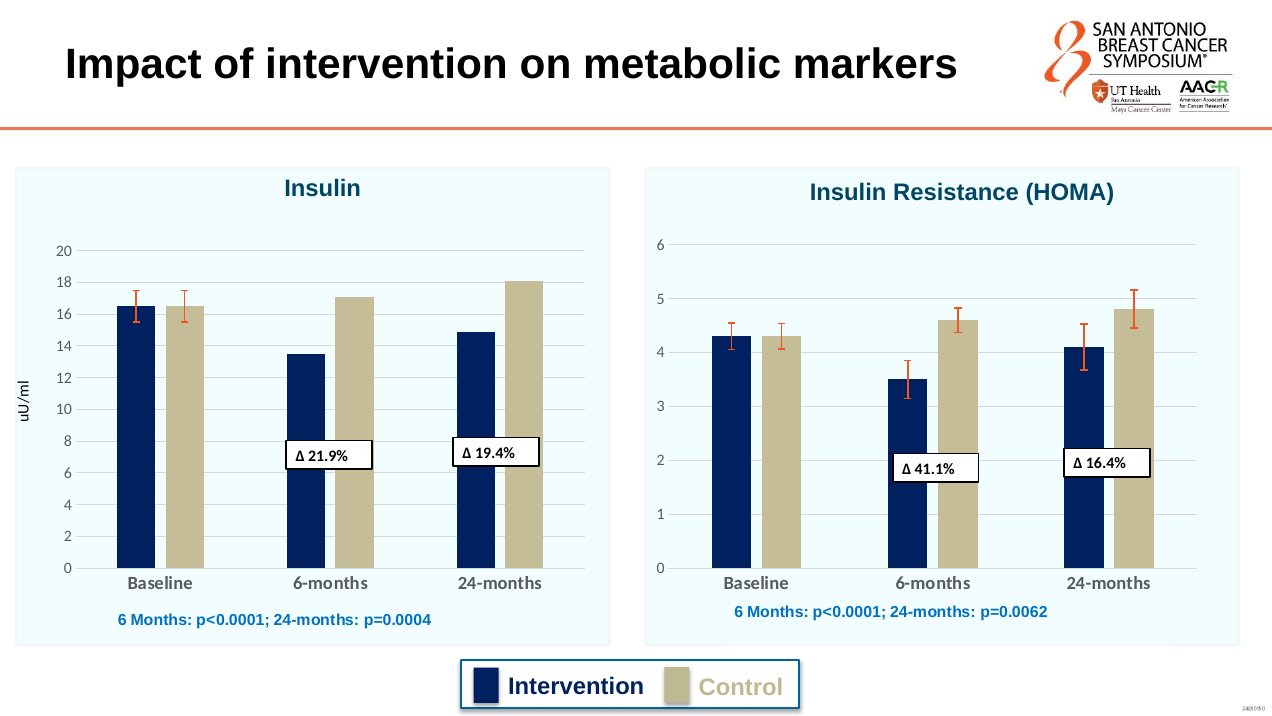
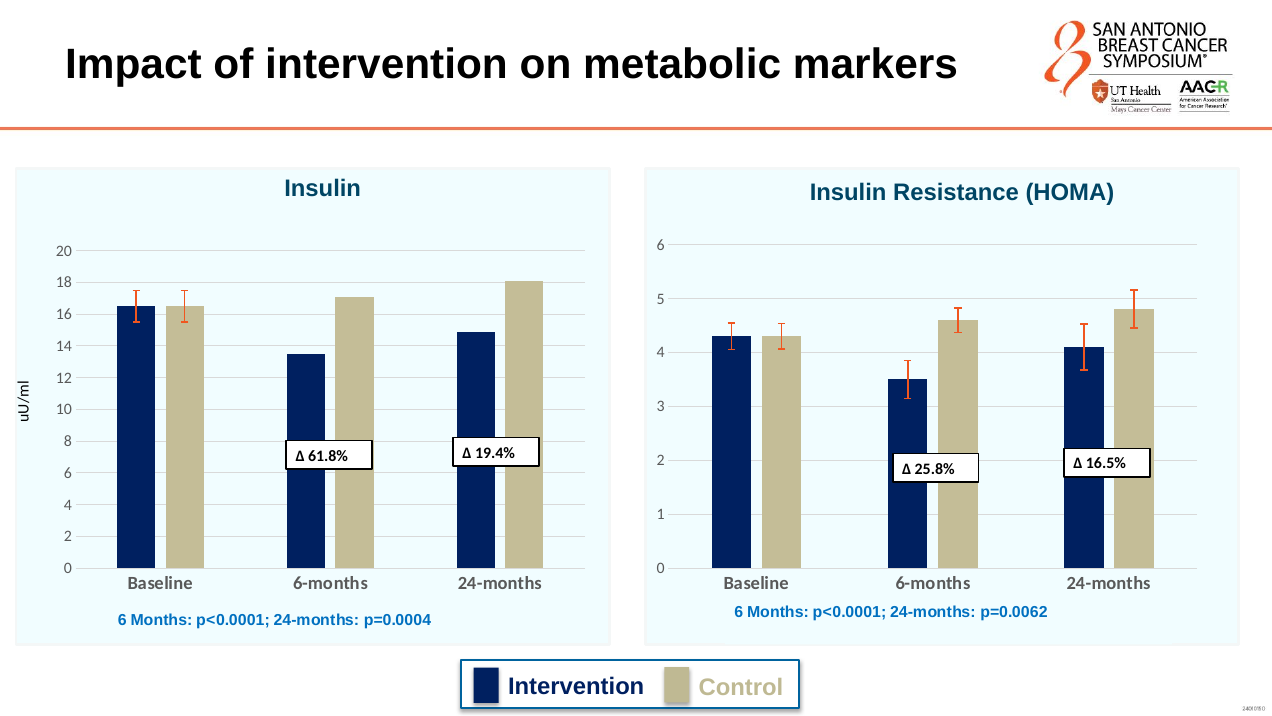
21.9%: 21.9% -> 61.8% (328, 455)
41.1%: 41.1% -> 25.8% (935, 468)
16.4%: 16.4% -> 16.5% (1106, 463)
